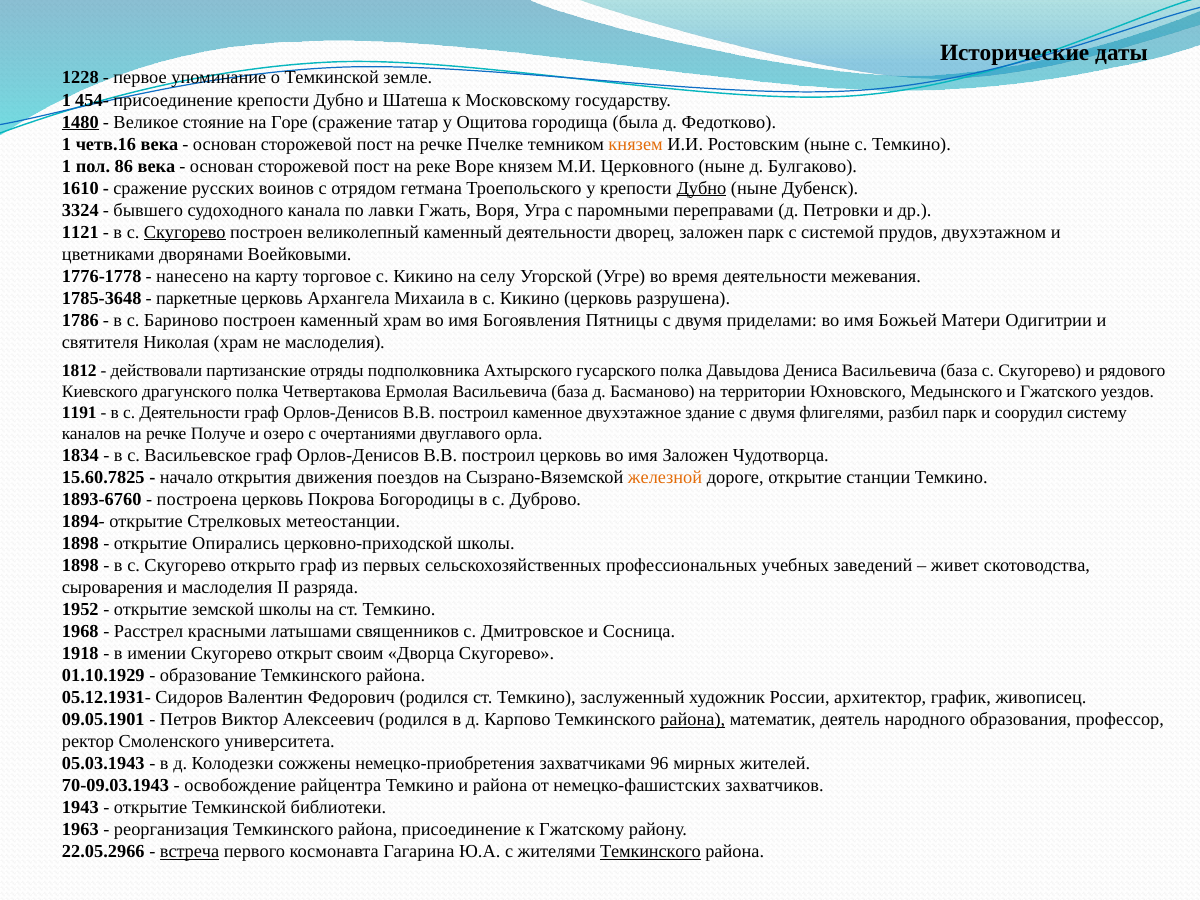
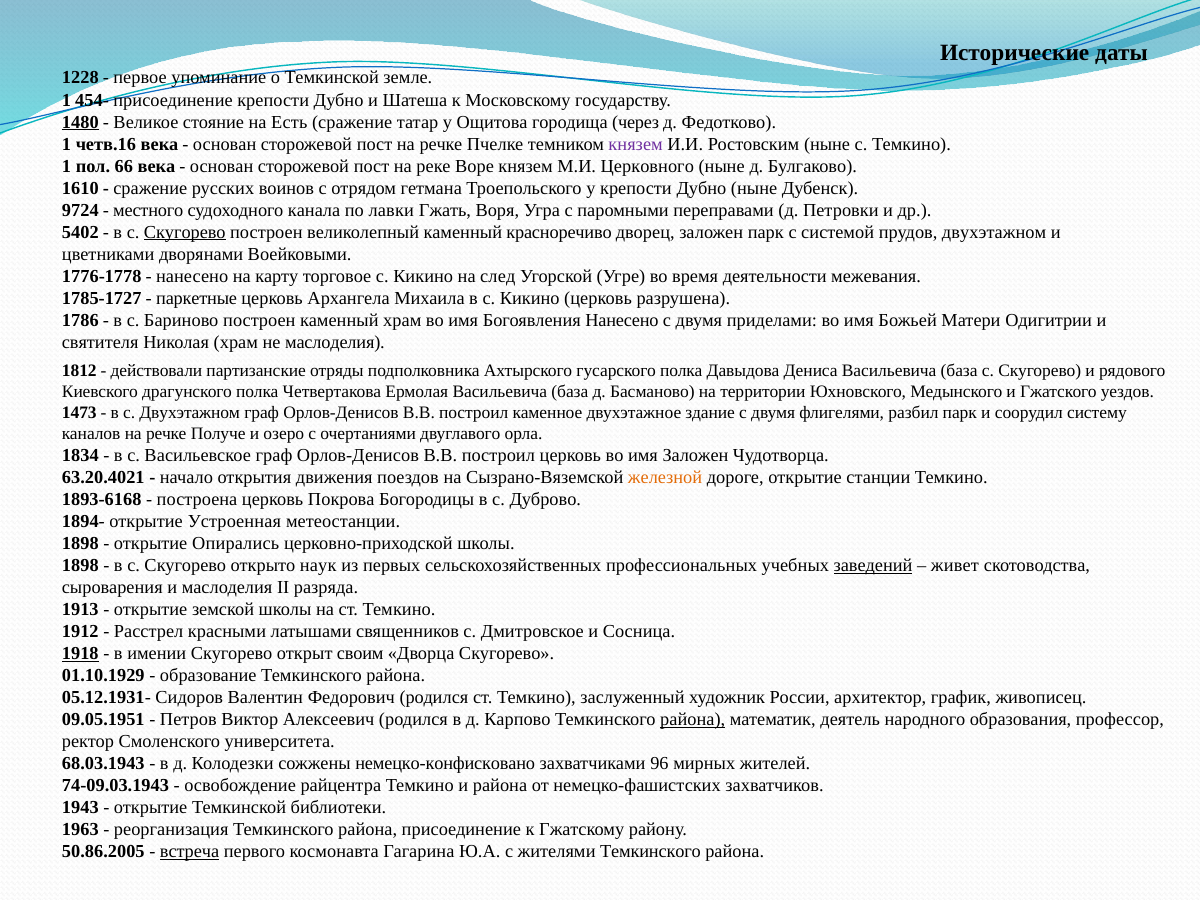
Горе: Горе -> Есть (289, 122)
была: была -> через (636, 122)
князем colour: orange -> purple (636, 144)
86: 86 -> 66 (124, 166)
Дубно underline: present -> none (701, 188)
3324: 3324 -> 9724 (80, 210)
бывшего: бывшего -> местного (148, 210)
1121: 1121 -> 5402 (80, 232)
каменный деятельности: деятельности -> красноречиво (559, 232)
селу: селу -> след (498, 276)
1785-3648: 1785-3648 -> 1785-1727 (102, 298)
Богоявления Пятницы: Пятницы -> Нанесено (622, 320)
1191: 1191 -> 1473 (79, 413)
с Деятельности: Деятельности -> Двухэтажном (190, 413)
15.60.7825: 15.60.7825 -> 63.20.4021 (103, 477)
1893-6760: 1893-6760 -> 1893-6168 (102, 499)
Стрелковых: Стрелковых -> Устроенная (234, 521)
открыто граф: граф -> наук (318, 565)
заведений underline: none -> present (873, 565)
1952: 1952 -> 1913 (80, 609)
1968: 1968 -> 1912 (80, 631)
1918 underline: none -> present (80, 653)
09.05.1901: 09.05.1901 -> 09.05.1951 (103, 719)
05.03.1943: 05.03.1943 -> 68.03.1943 (103, 763)
немецко-приобретения: немецко-приобретения -> немецко-конфисковано (445, 763)
70-09.03.1943: 70-09.03.1943 -> 74-09.03.1943 (115, 785)
22.05.2966: 22.05.2966 -> 50.86.2005 (103, 851)
Темкинского underline: present -> none (650, 851)
